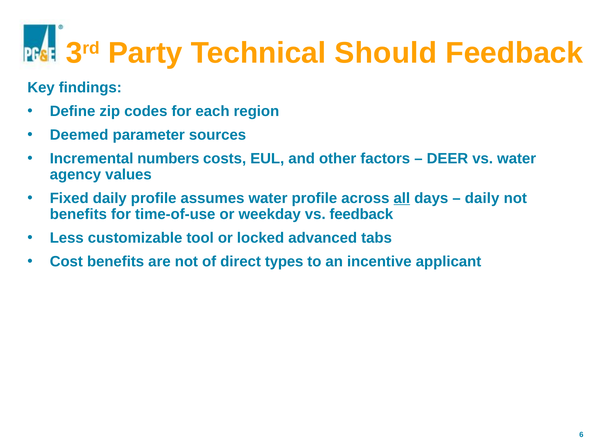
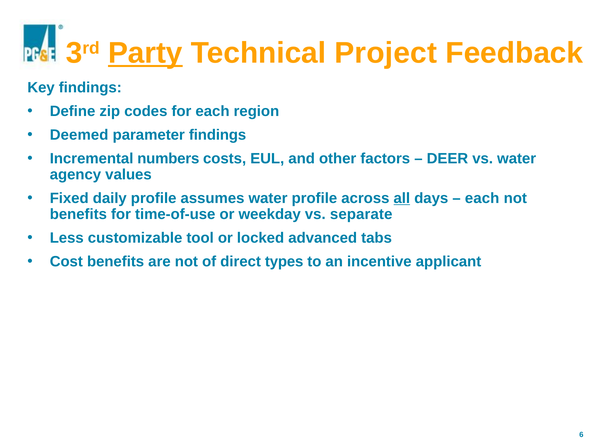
Party underline: none -> present (145, 53)
Should: Should -> Project (386, 53)
parameter sources: sources -> findings (218, 135)
daily: daily -> each (482, 198)
vs feedback: feedback -> separate (361, 214)
